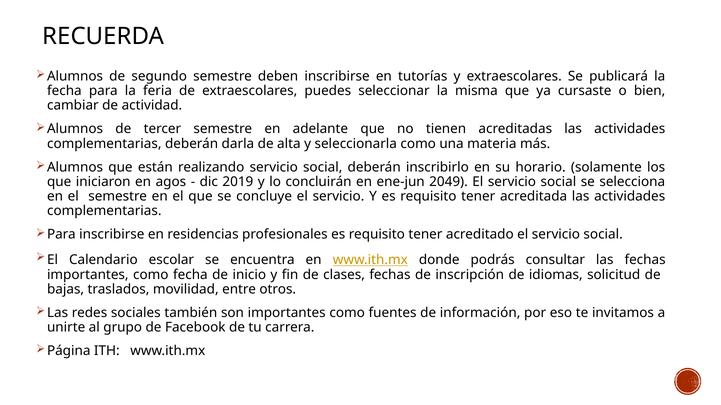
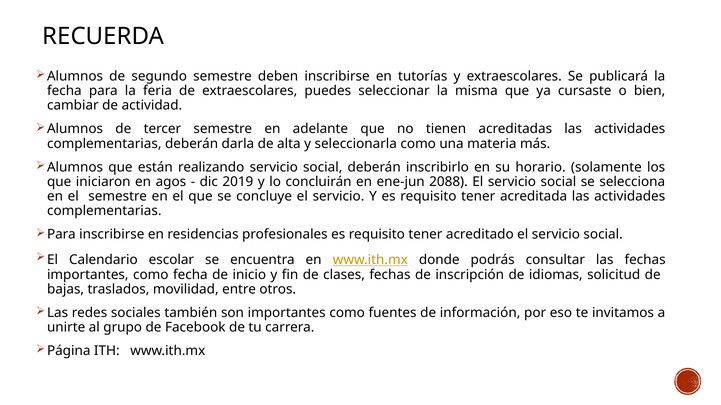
2049: 2049 -> 2088 (449, 182)
